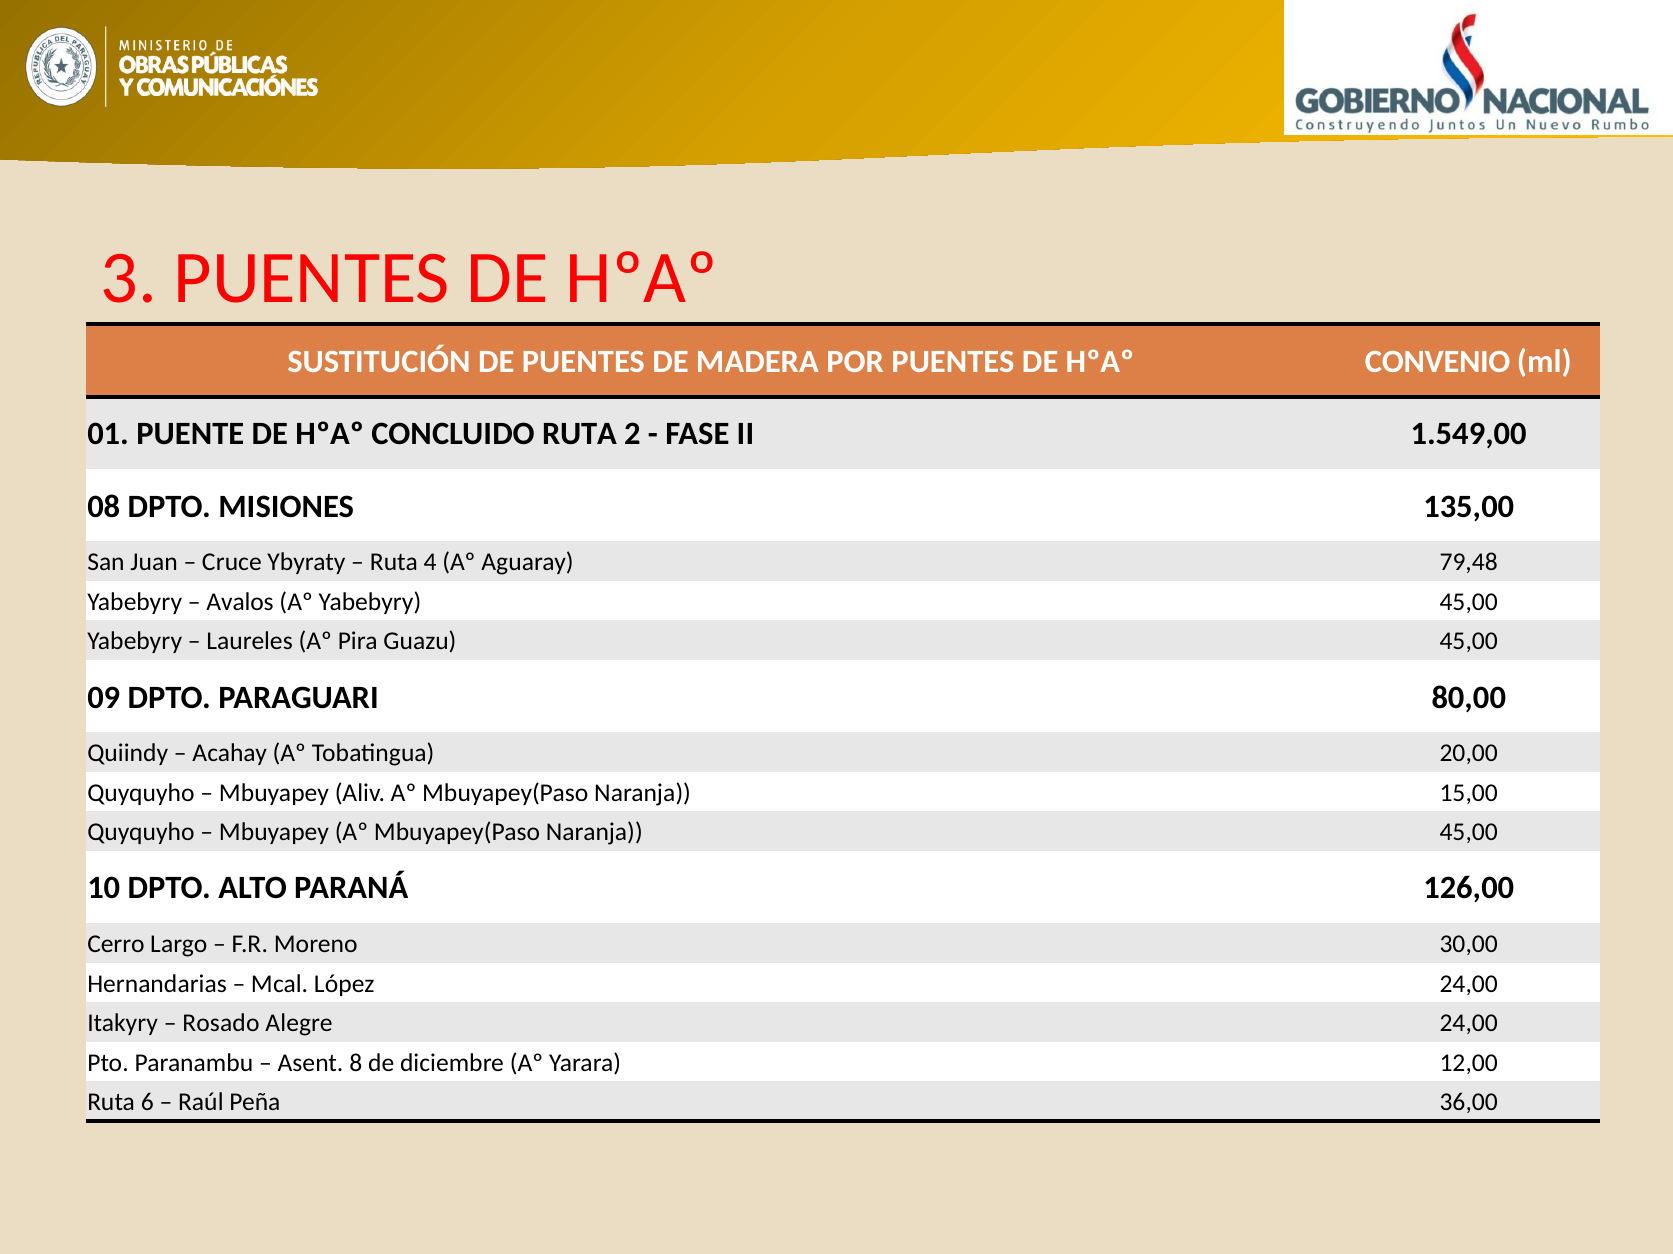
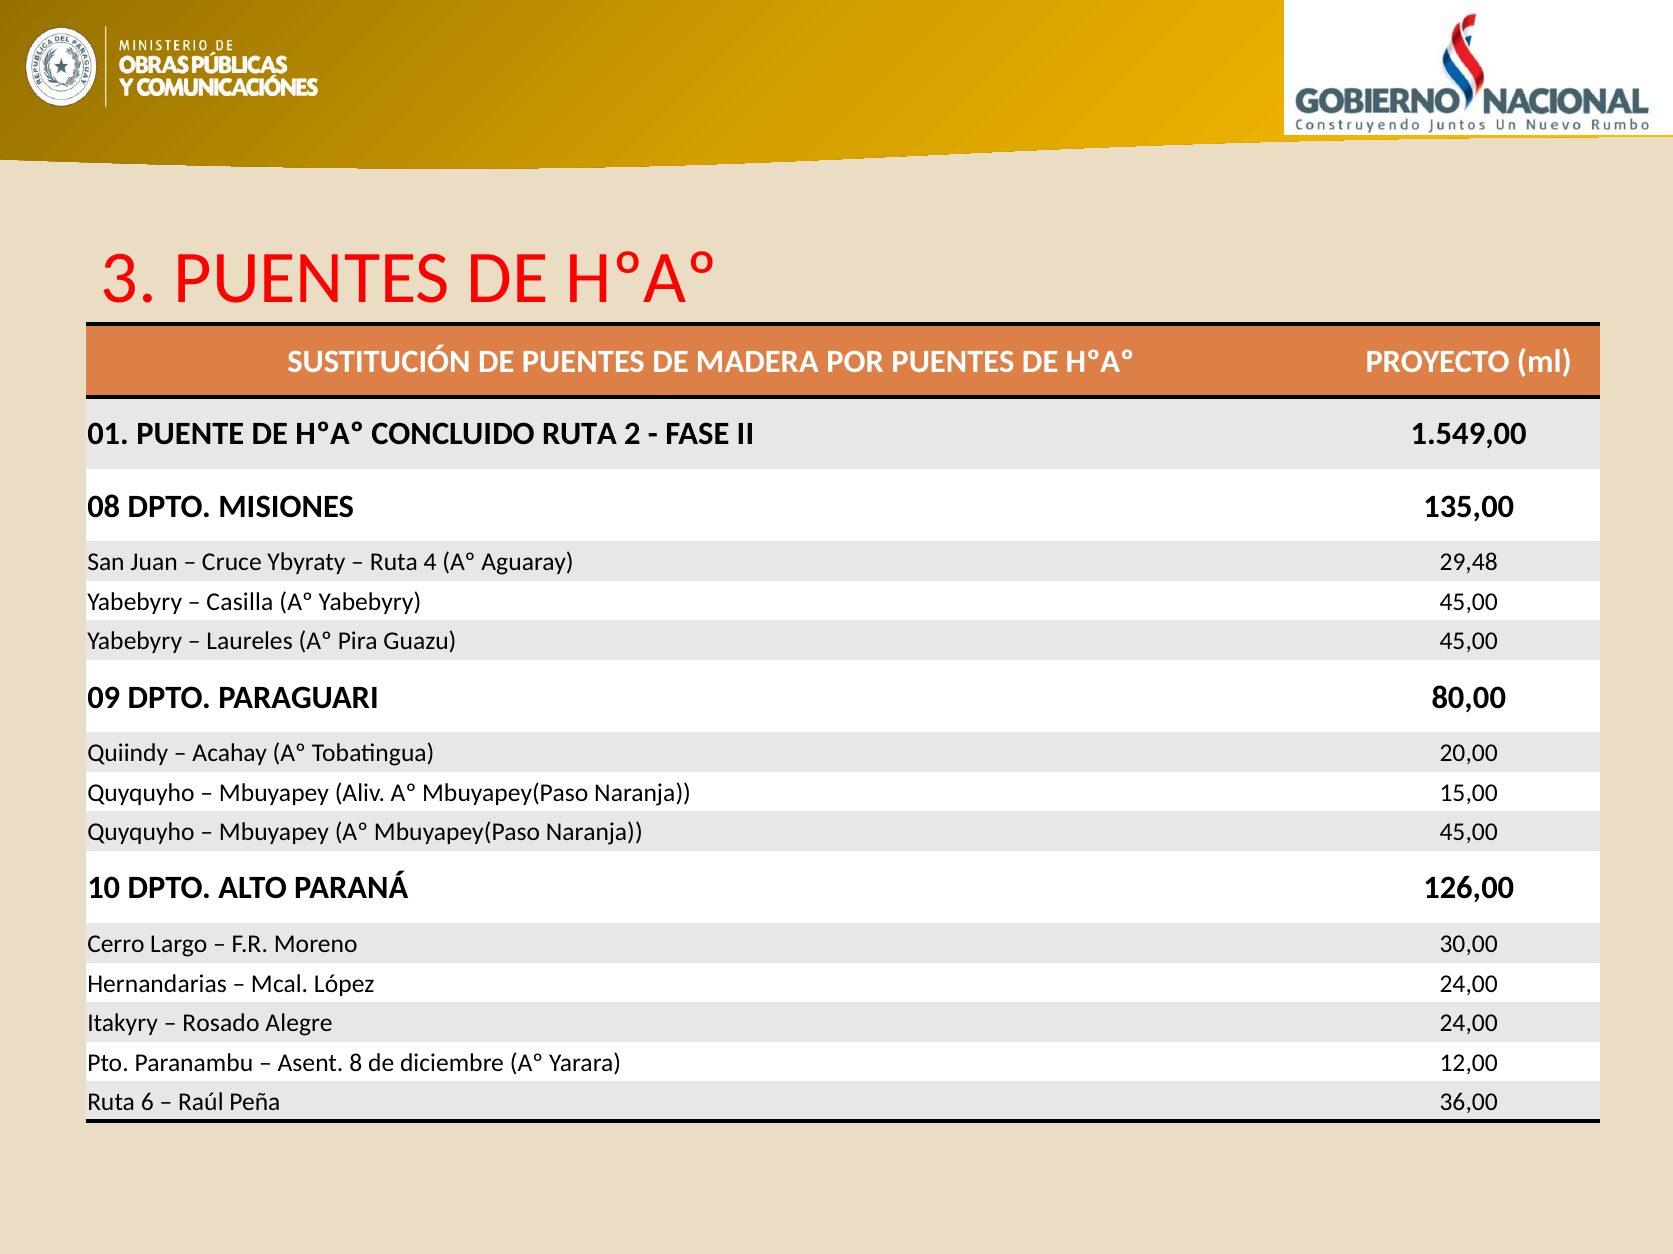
CONVENIO: CONVENIO -> PROYECTO (1438, 362)
79,48: 79,48 -> 29,48 (1469, 563)
Avalos: Avalos -> Casilla (240, 602)
